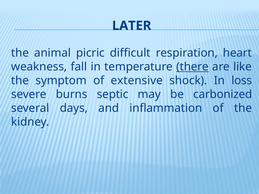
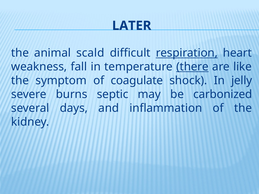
picric: picric -> scald (90, 53)
respiration underline: none -> present (187, 53)
extensive: extensive -> coagulate (137, 81)
loss: loss -> jelly (242, 81)
